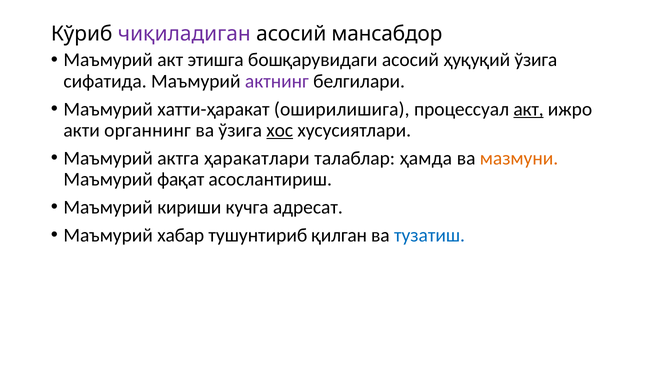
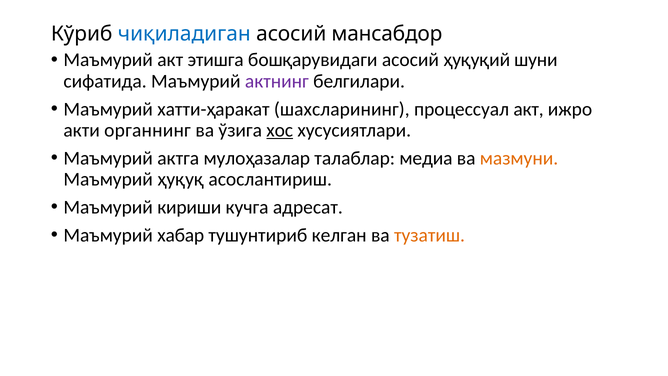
чиқиладиган colour: purple -> blue (184, 34)
ҳуқуқий ўзига: ўзига -> шуни (536, 60)
оширилишига: оширилишига -> шахсларининг (342, 109)
акт underline: present -> none (529, 109)
ҳаракатлари: ҳаракатлари -> мулоҳазалар (257, 158)
ҳамда: ҳамда -> медиа (426, 158)
фақат: фақат -> ҳуқуқ (181, 179)
қилган: қилган -> келган (339, 235)
тузатиш colour: blue -> orange (430, 235)
